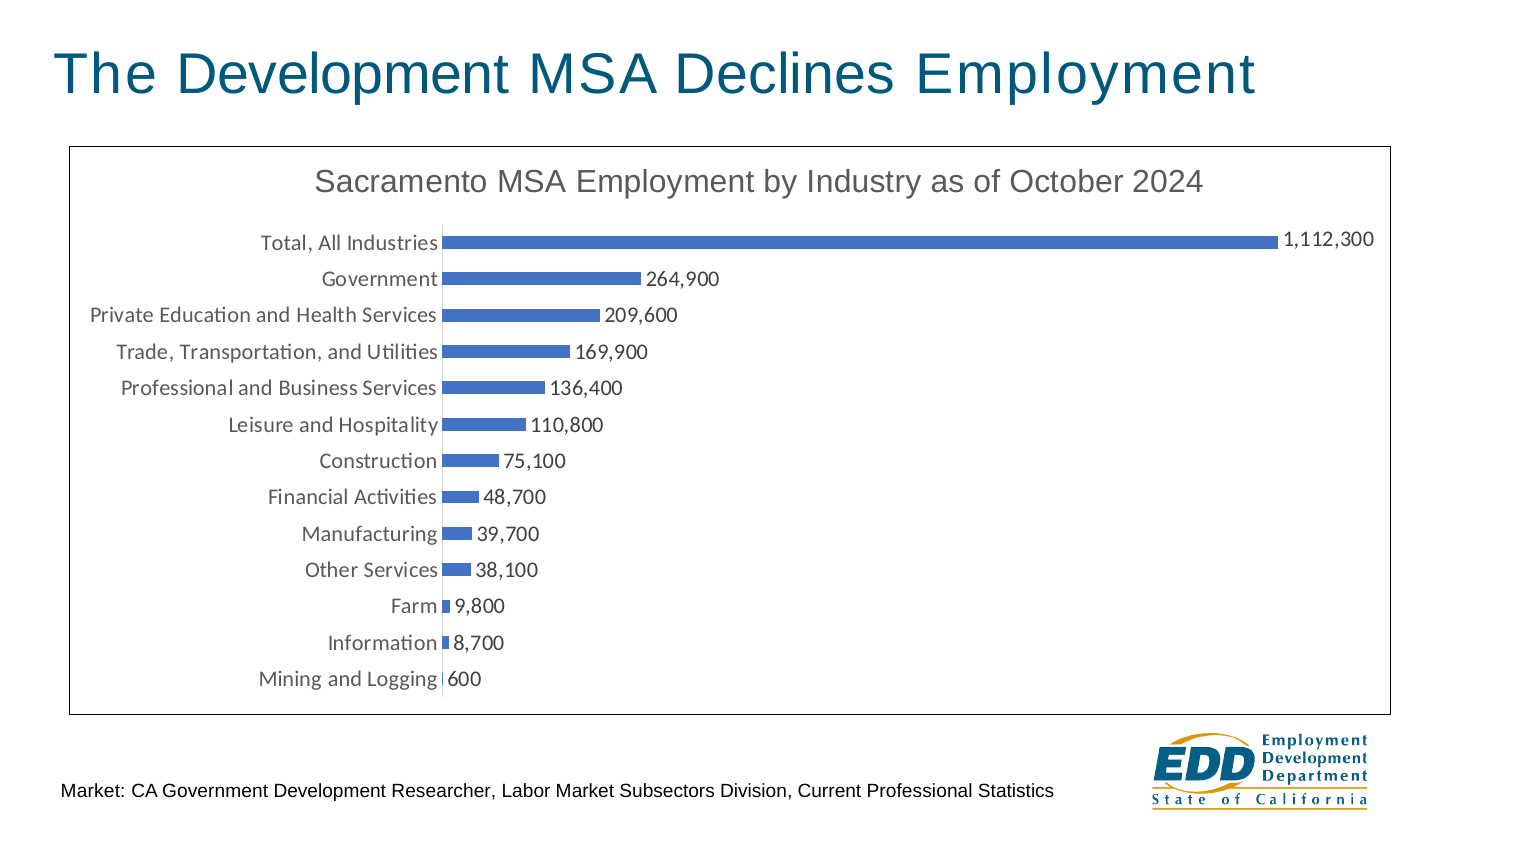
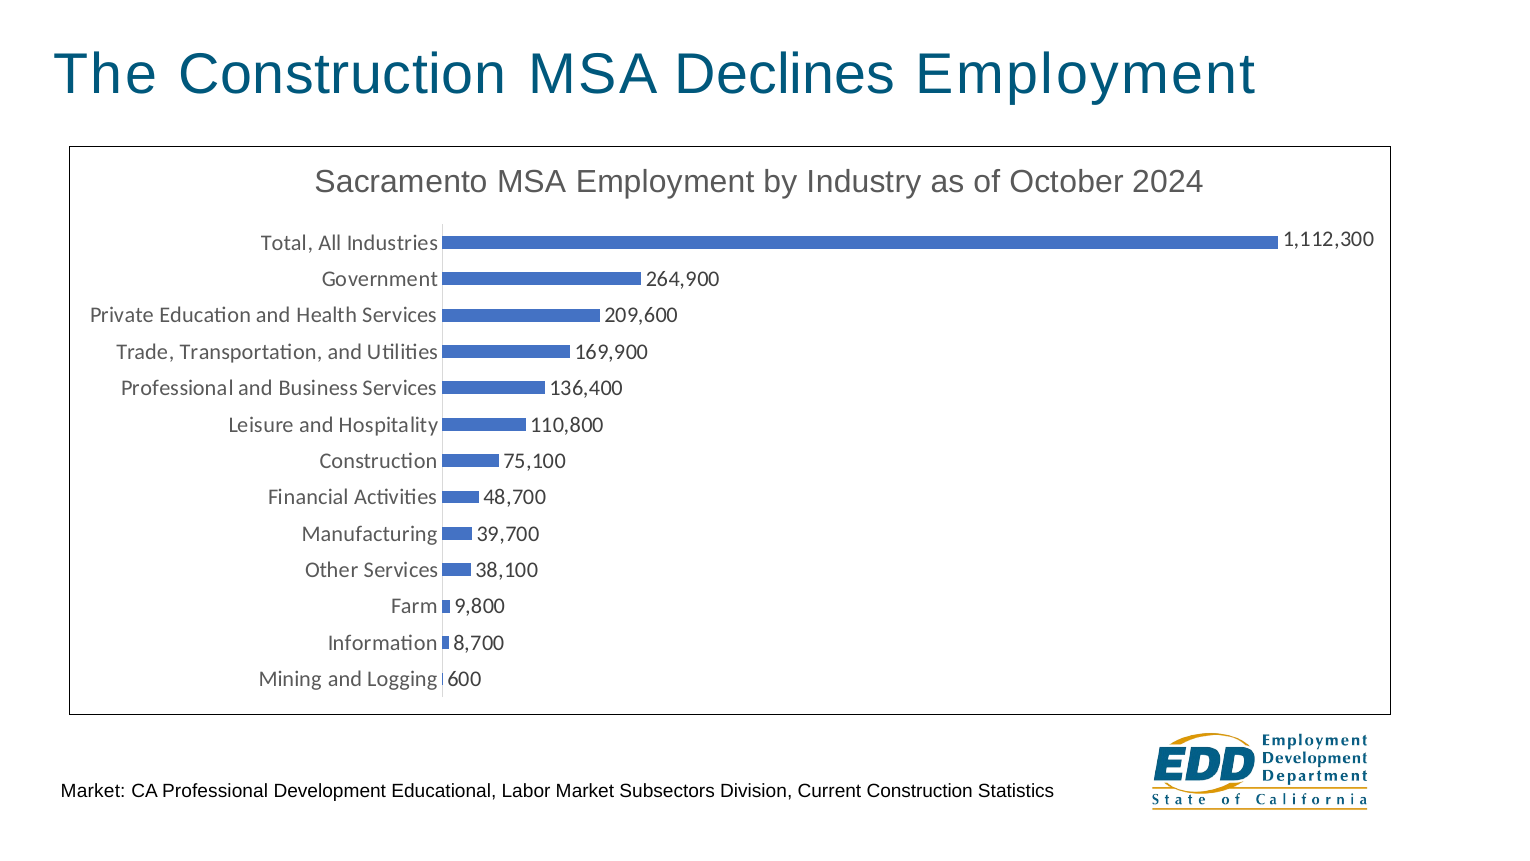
The Development: Development -> Construction (342, 75)
CA Government: Government -> Professional (215, 790)
Researcher: Researcher -> Educational (444, 790)
Current Professional: Professional -> Construction (920, 790)
